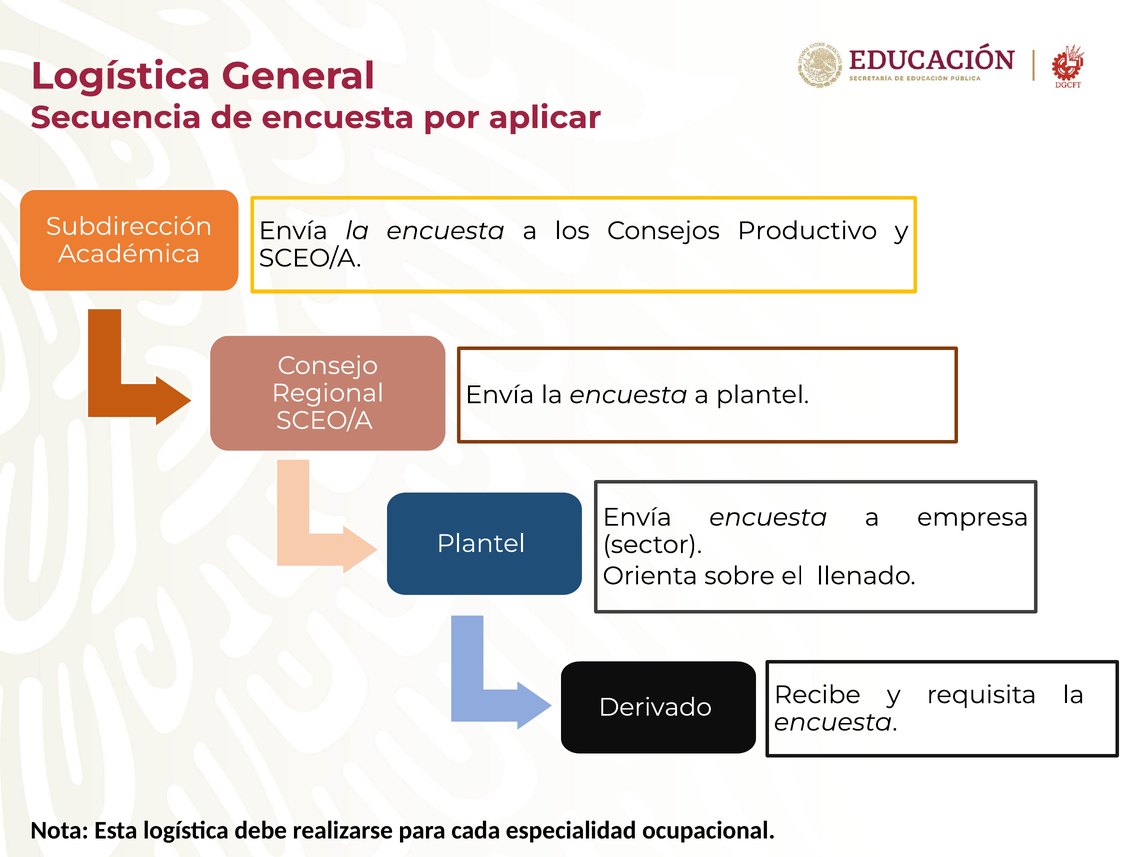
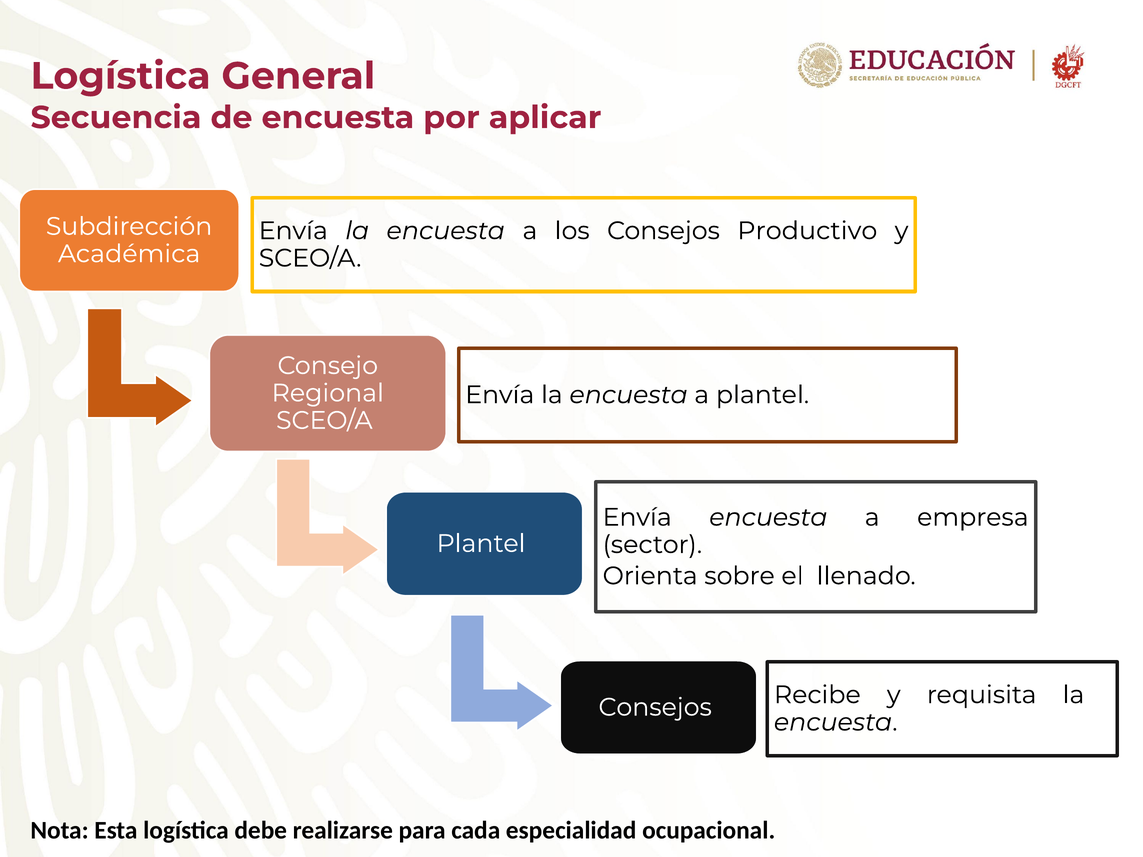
Derivado: Derivado -> Consejos (655, 707)
